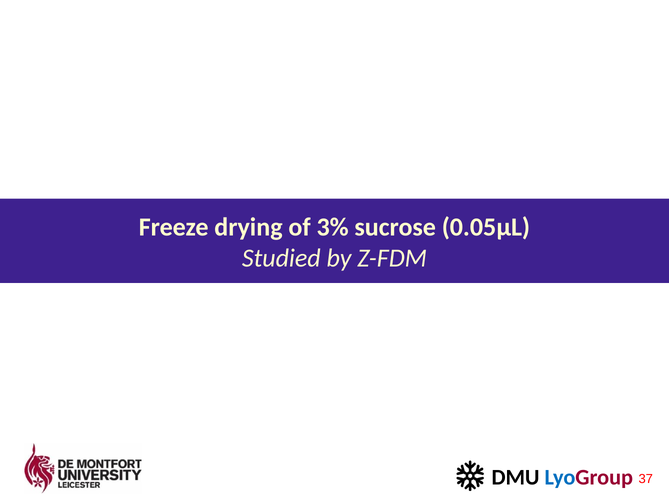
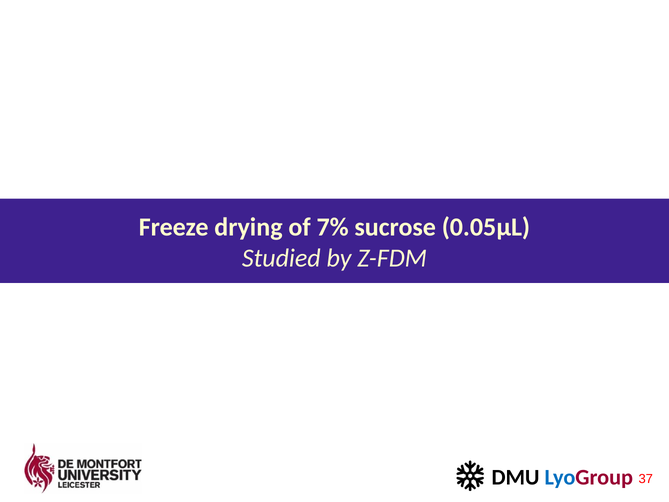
3%: 3% -> 7% (333, 227)
